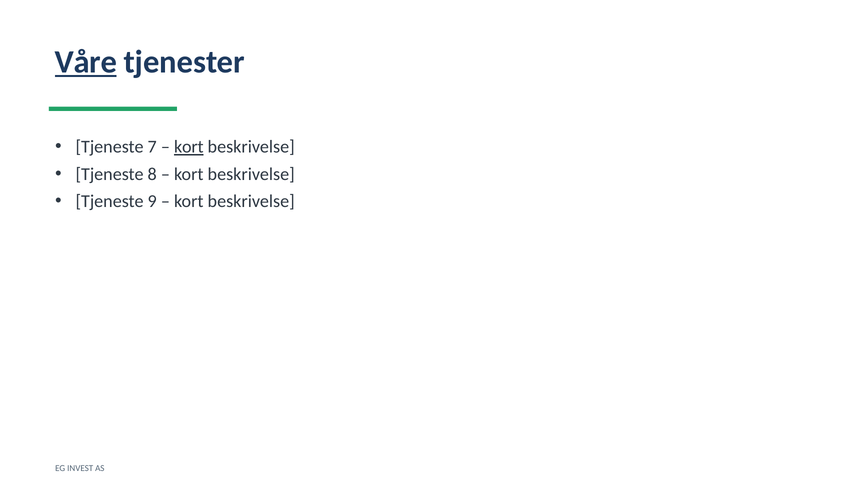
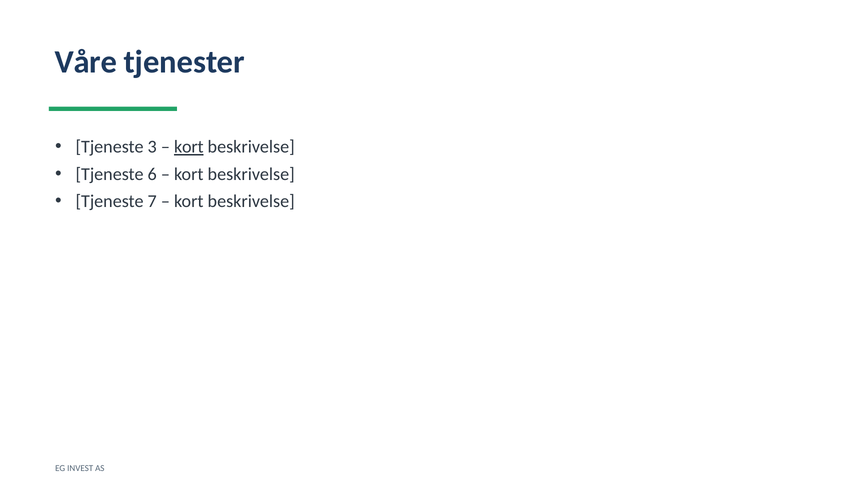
Våre underline: present -> none (86, 62)
7: 7 -> 3 (152, 147)
8: 8 -> 6 (152, 174)
9: 9 -> 7 (152, 201)
